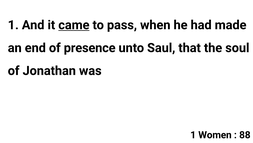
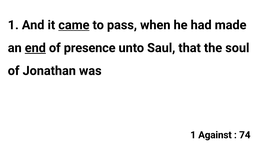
end underline: none -> present (35, 48)
Women: Women -> Against (215, 134)
88: 88 -> 74 (245, 134)
